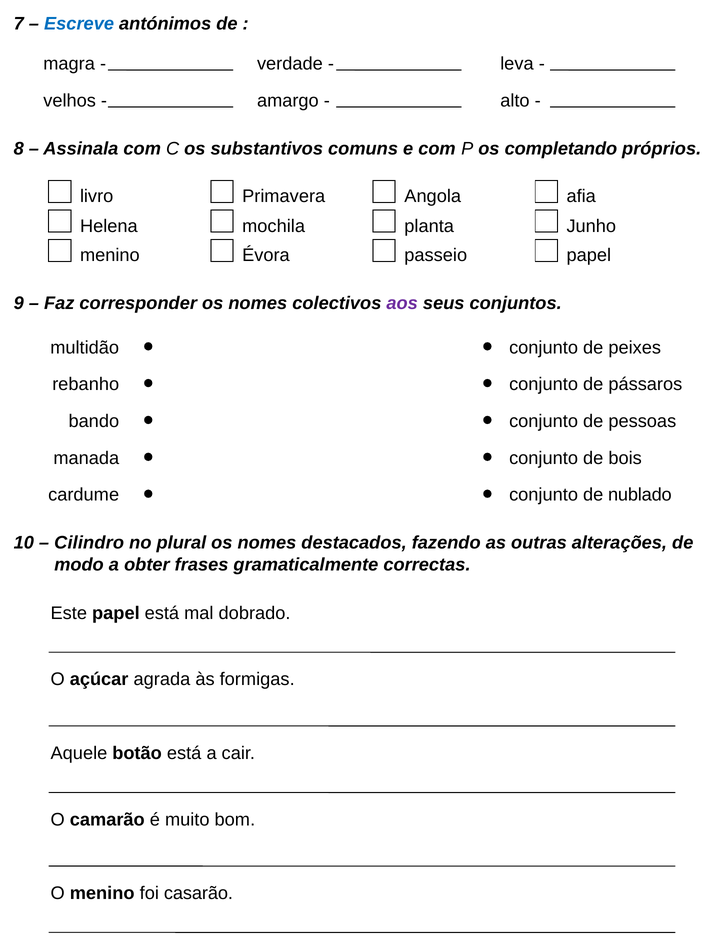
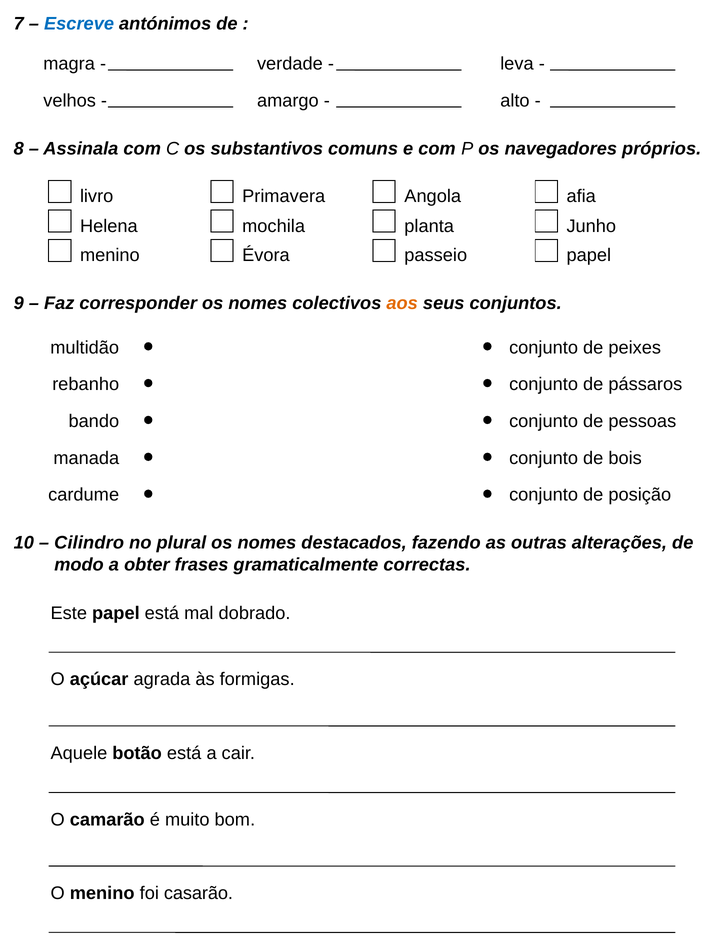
completando: completando -> navegadores (561, 149)
aos colour: purple -> orange (402, 303)
nublado: nublado -> posição (640, 495)
